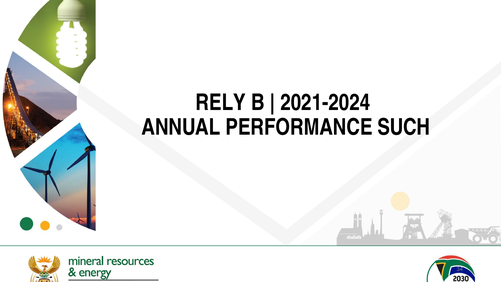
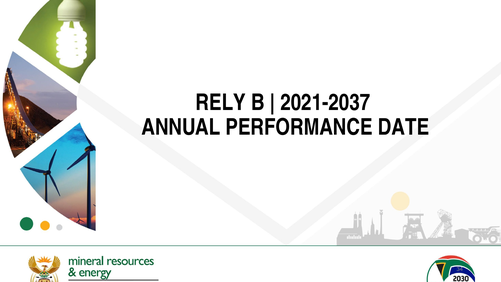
2021-2024: 2021-2024 -> 2021-2037 (325, 102)
SUCH: SUCH -> DATE (404, 127)
